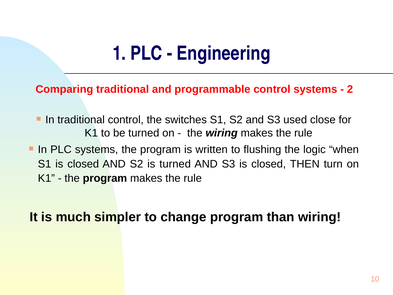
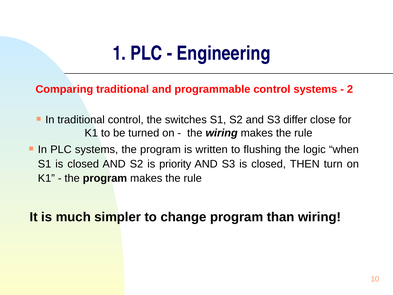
used: used -> differ (295, 120)
is turned: turned -> priority (175, 164)
